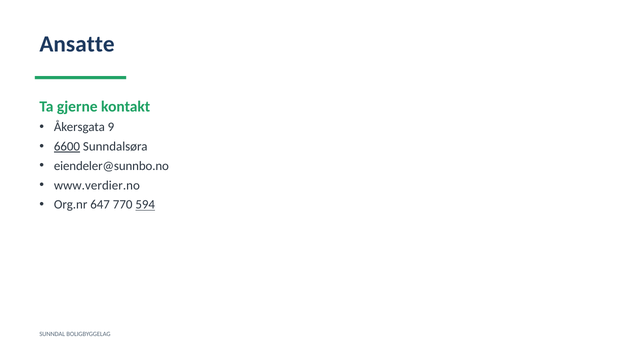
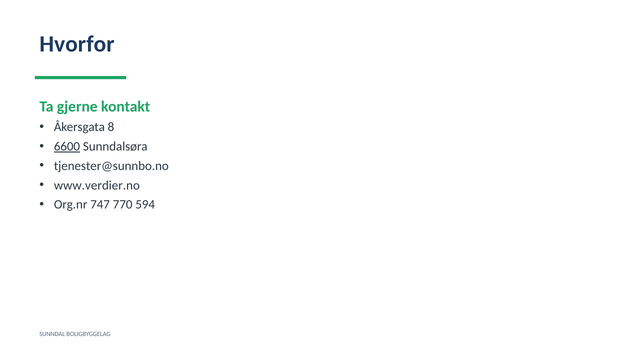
Ansatte: Ansatte -> Hvorfor (77, 44)
9: 9 -> 8 (111, 127)
eiendeler@sunnbo.no: eiendeler@sunnbo.no -> tjenester@sunnbo.no (111, 166)
647: 647 -> 747 (100, 205)
594 underline: present -> none (145, 205)
